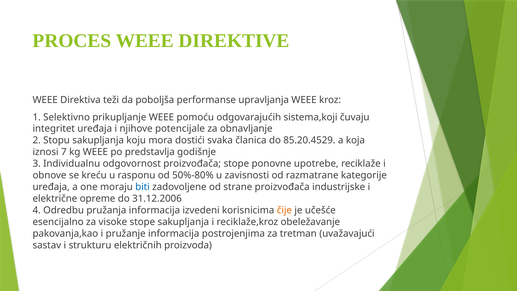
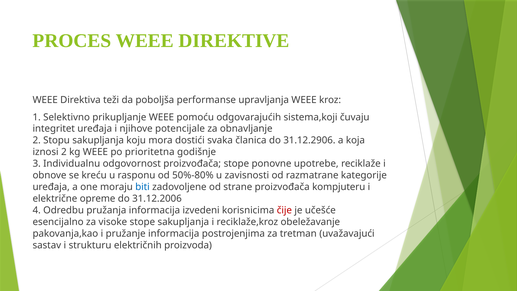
85.20.4529: 85.20.4529 -> 31.12.2906 (309, 140)
iznosi 7: 7 -> 2 (64, 152)
predstavlja: predstavlja -> prioritetna (150, 152)
industrijske: industrijske -> kompjuteru (339, 187)
čije colour: orange -> red (284, 210)
